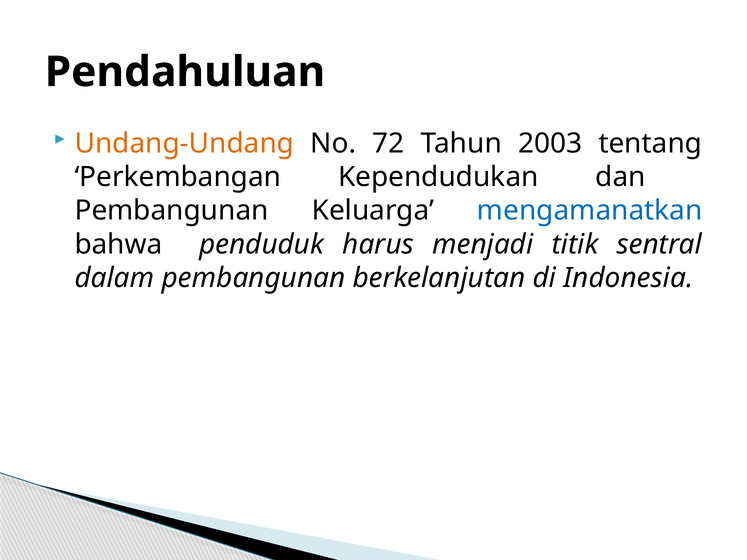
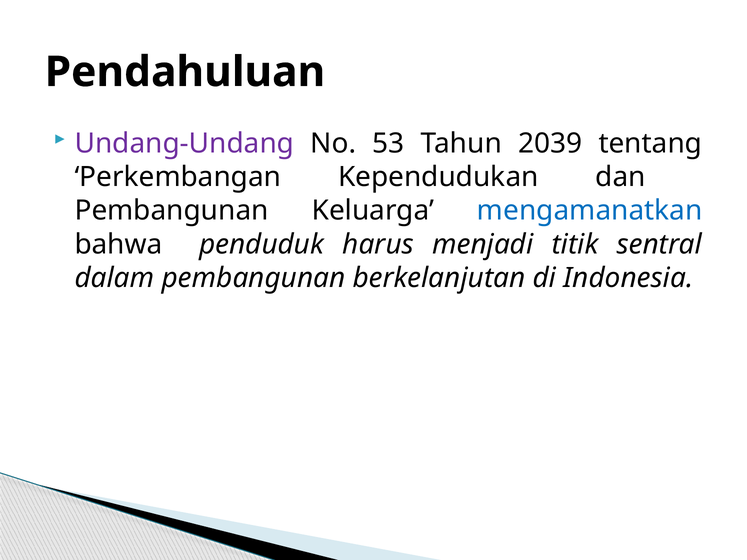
Undang-Undang colour: orange -> purple (184, 143)
72: 72 -> 53 (388, 143)
2003: 2003 -> 2039 (550, 143)
